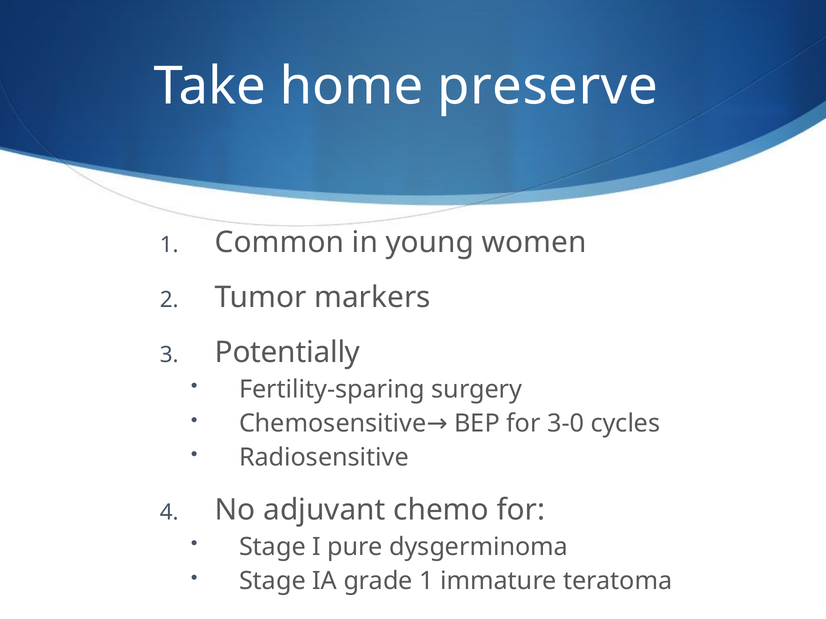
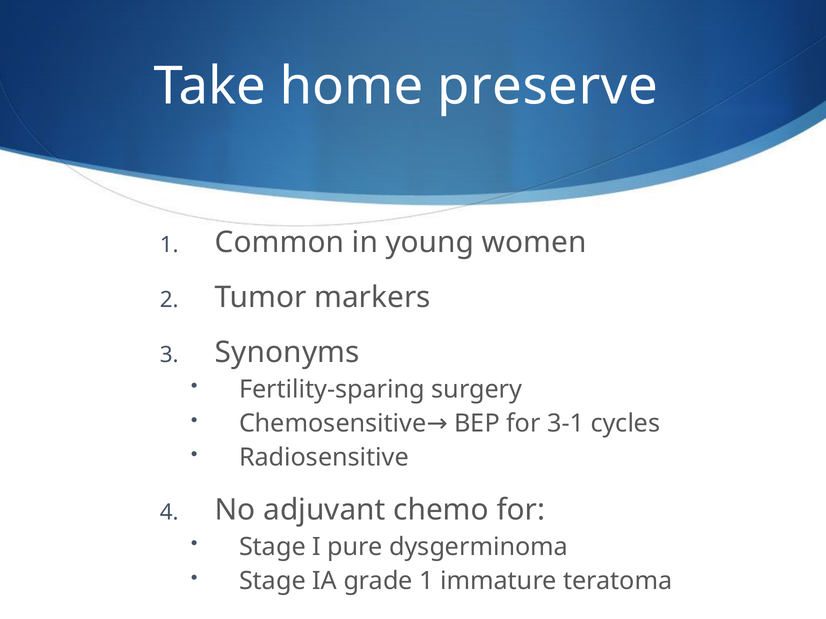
Potentially: Potentially -> Synonyms (287, 353)
3-0: 3-0 -> 3-1 (566, 424)
